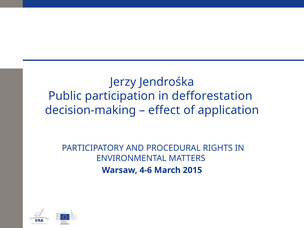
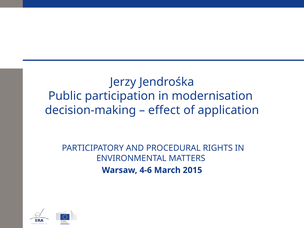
defforestation: defforestation -> modernisation (212, 96)
